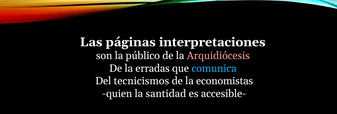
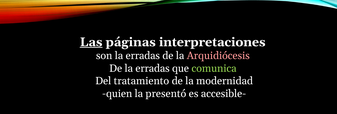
Las underline: none -> present (91, 42)
son la público: público -> erradas (143, 56)
comunica colour: light blue -> light green (214, 68)
tecnicismos: tecnicismos -> tratamiento (141, 81)
economistas: economistas -> modernidad (225, 81)
santidad: santidad -> presentó (166, 94)
